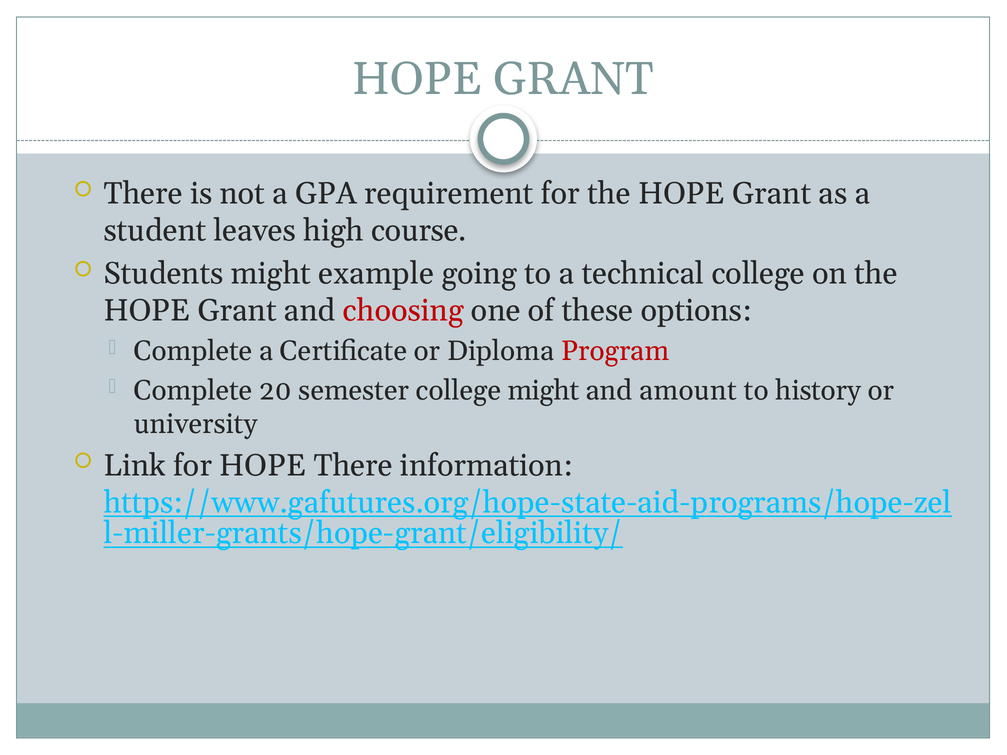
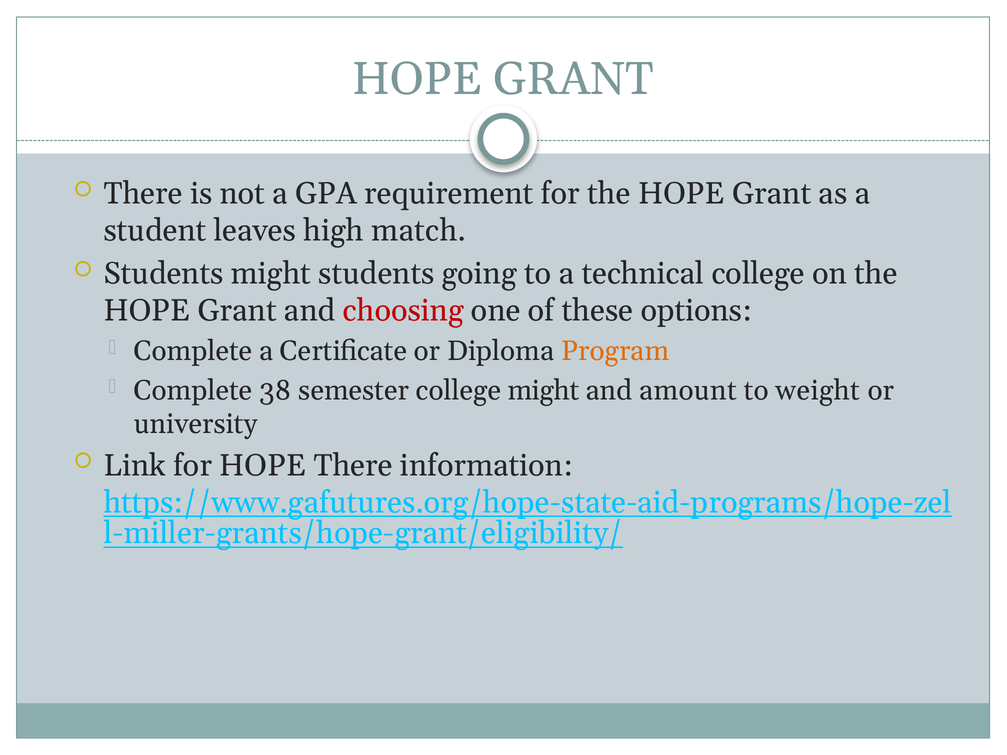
course: course -> match (419, 231)
might example: example -> students (376, 274)
Program colour: red -> orange (615, 351)
20: 20 -> 38 (275, 391)
history: history -> weight (818, 391)
